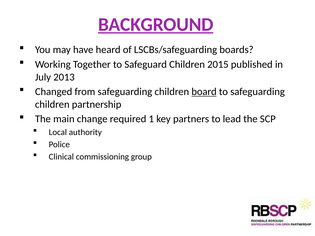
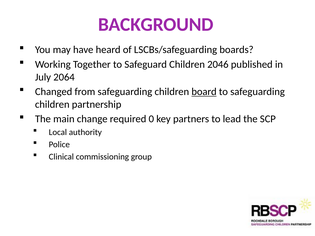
BACKGROUND underline: present -> none (156, 25)
2015: 2015 -> 2046 (218, 65)
2013: 2013 -> 2064 (64, 77)
1: 1 -> 0 (151, 119)
